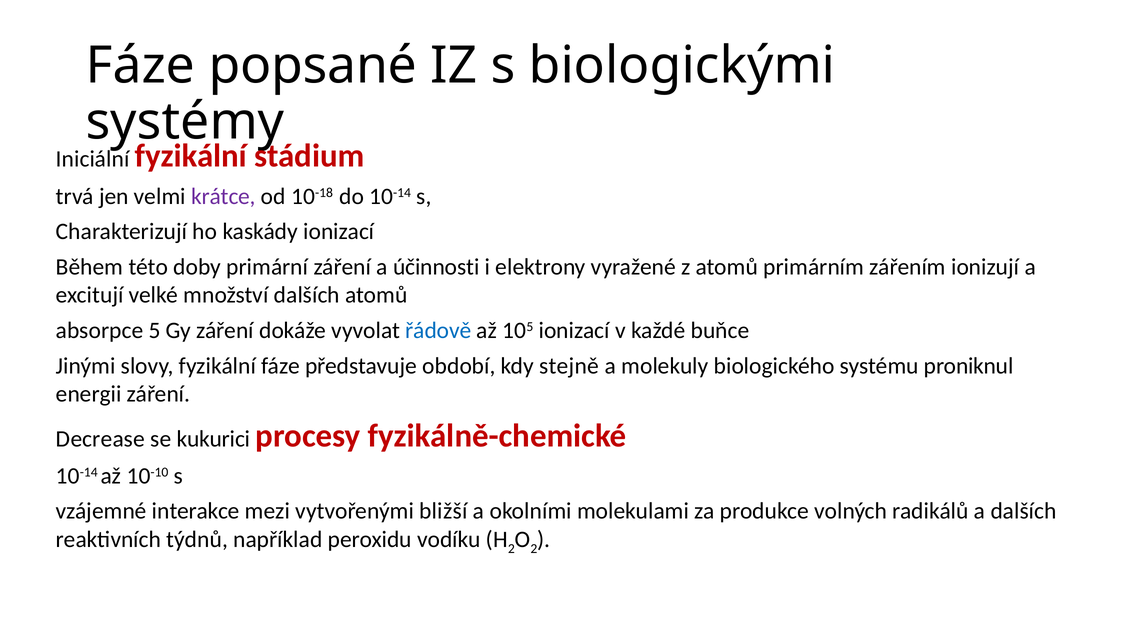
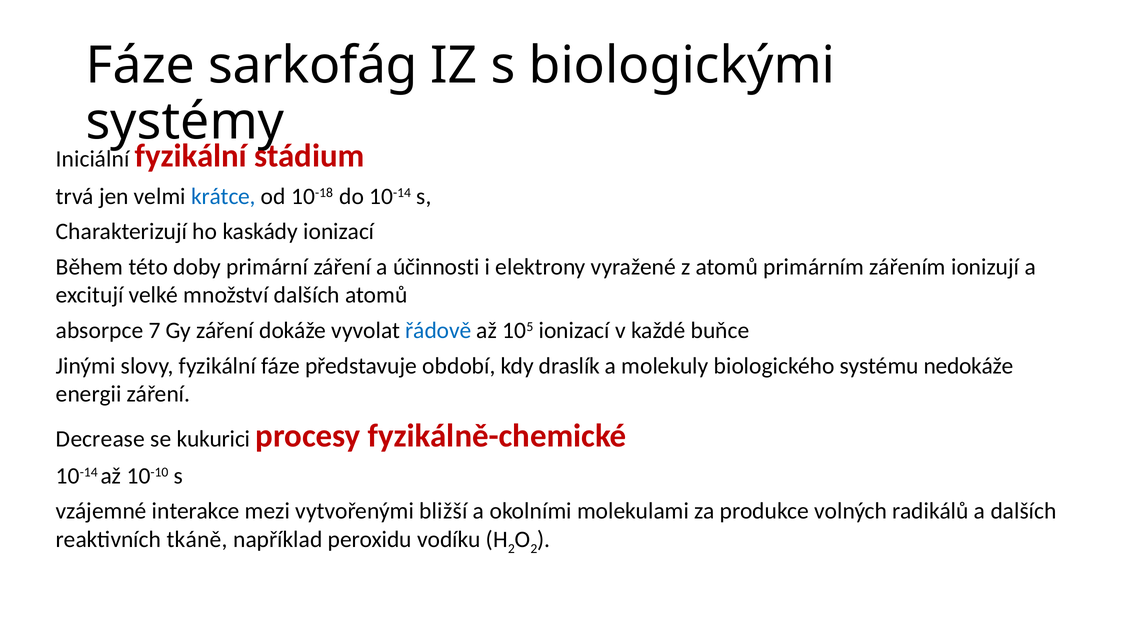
popsané: popsané -> sarkofág (313, 66)
krátce colour: purple -> blue (223, 196)
5: 5 -> 7 (154, 330)
stejně: stejně -> draslík (569, 366)
proniknul: proniknul -> nedokáže (969, 366)
týdnů: týdnů -> tkáně (197, 539)
